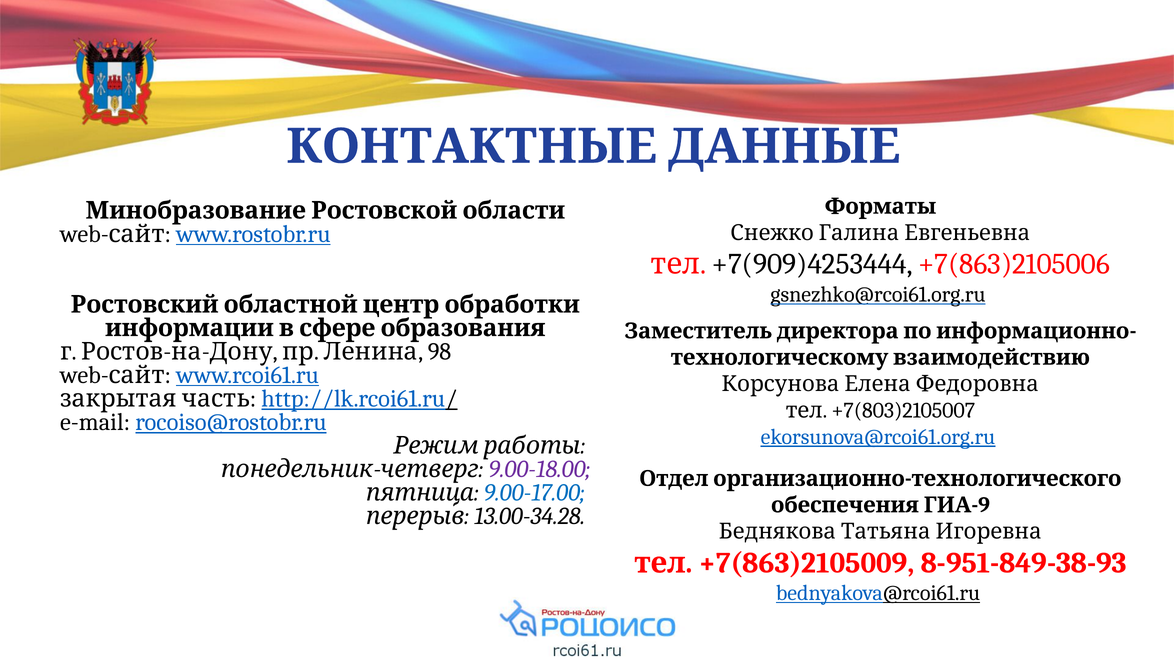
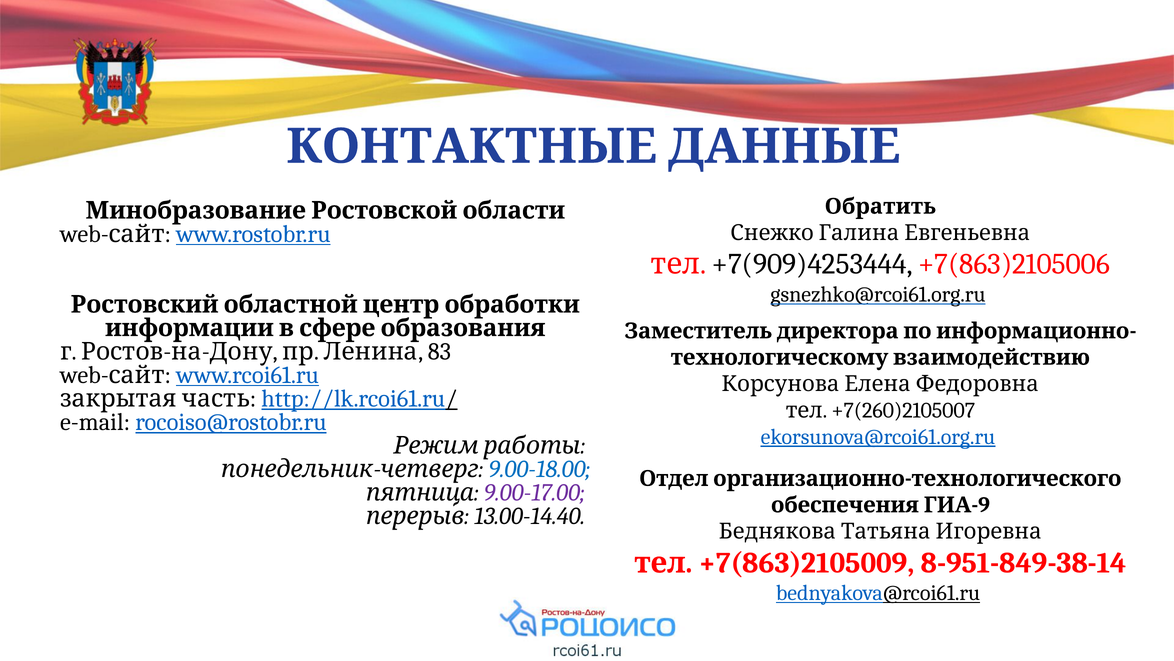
Форматы: Форматы -> Обратить (880, 206)
98: 98 -> 83 (439, 351)
+7(803)2105007: +7(803)2105007 -> +7(260)2105007 (903, 410)
9.00-18.00 colour: purple -> blue (540, 469)
9.00-17.00 colour: blue -> purple (535, 492)
13.00-34.28: 13.00-34.28 -> 13.00-14.40 (530, 516)
8-951-849-38-93: 8-951-849-38-93 -> 8-951-849-38-14 (1024, 562)
